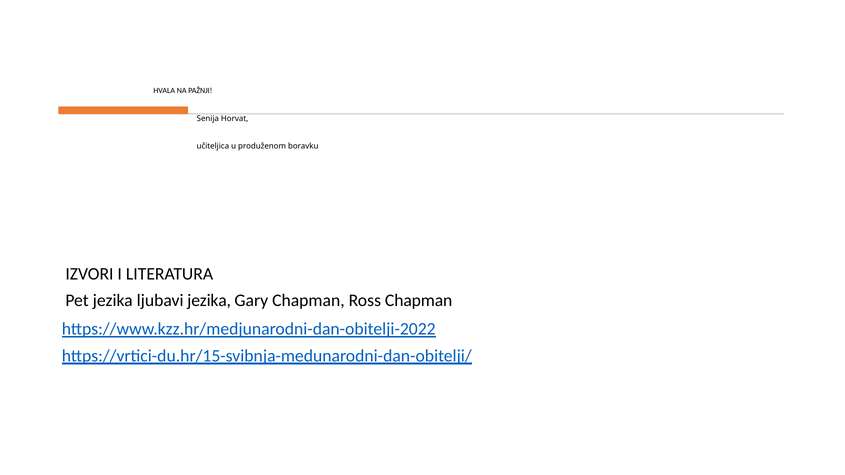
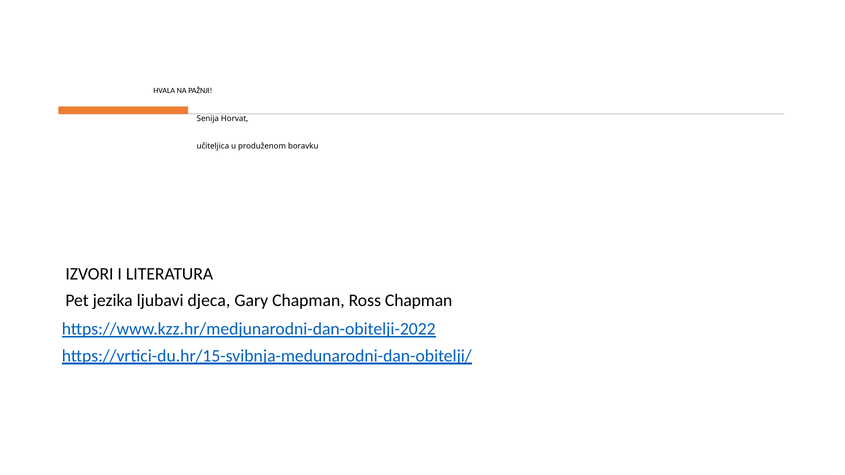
ljubavi jezika: jezika -> djeca (209, 301)
